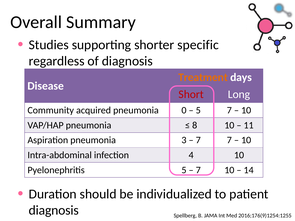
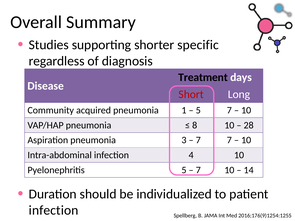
Treatment colour: orange -> black (203, 77)
0: 0 -> 1 (184, 110)
11: 11 -> 28 (249, 125)
diagnosis: diagnosis -> infection (54, 210)
